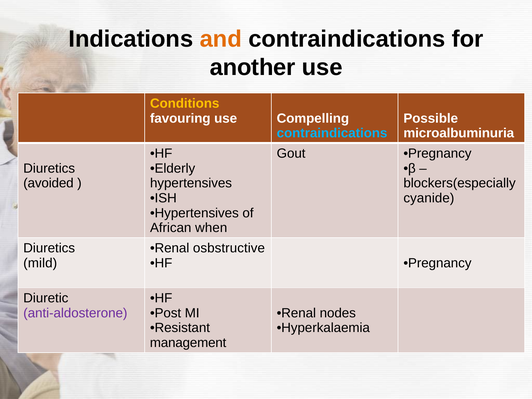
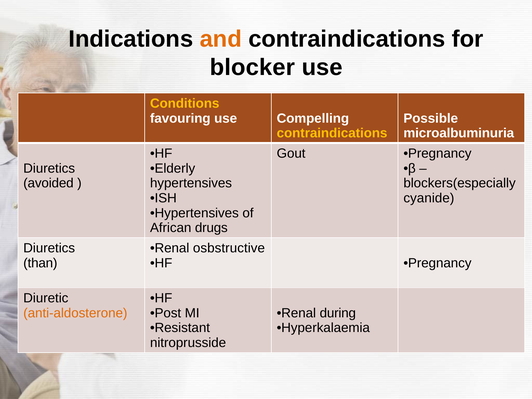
another: another -> blocker (252, 67)
contraindications colour: light blue -> yellow (332, 133)
when: when -> drugs (211, 228)
mild: mild -> than (40, 263)
anti-aldosterone colour: purple -> orange (75, 313)
nodes: nodes -> during (338, 313)
management: management -> nitroprusside (188, 343)
